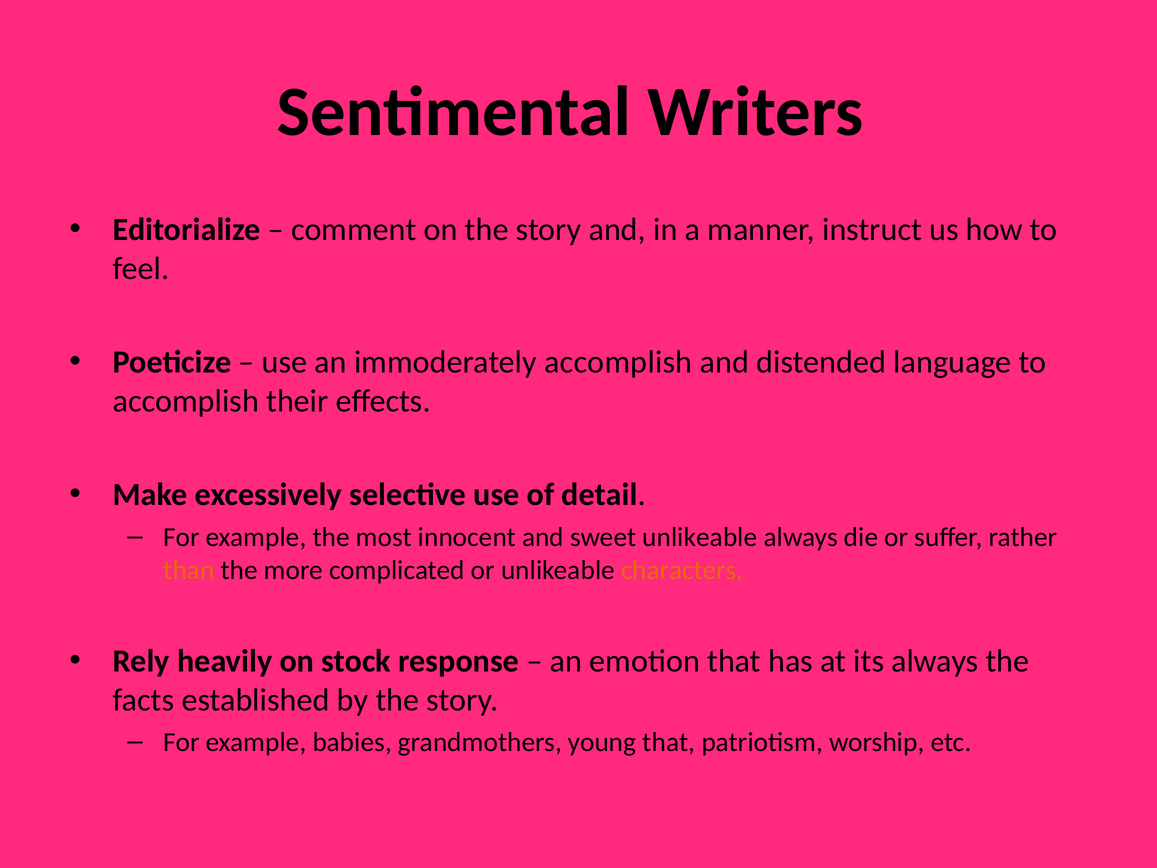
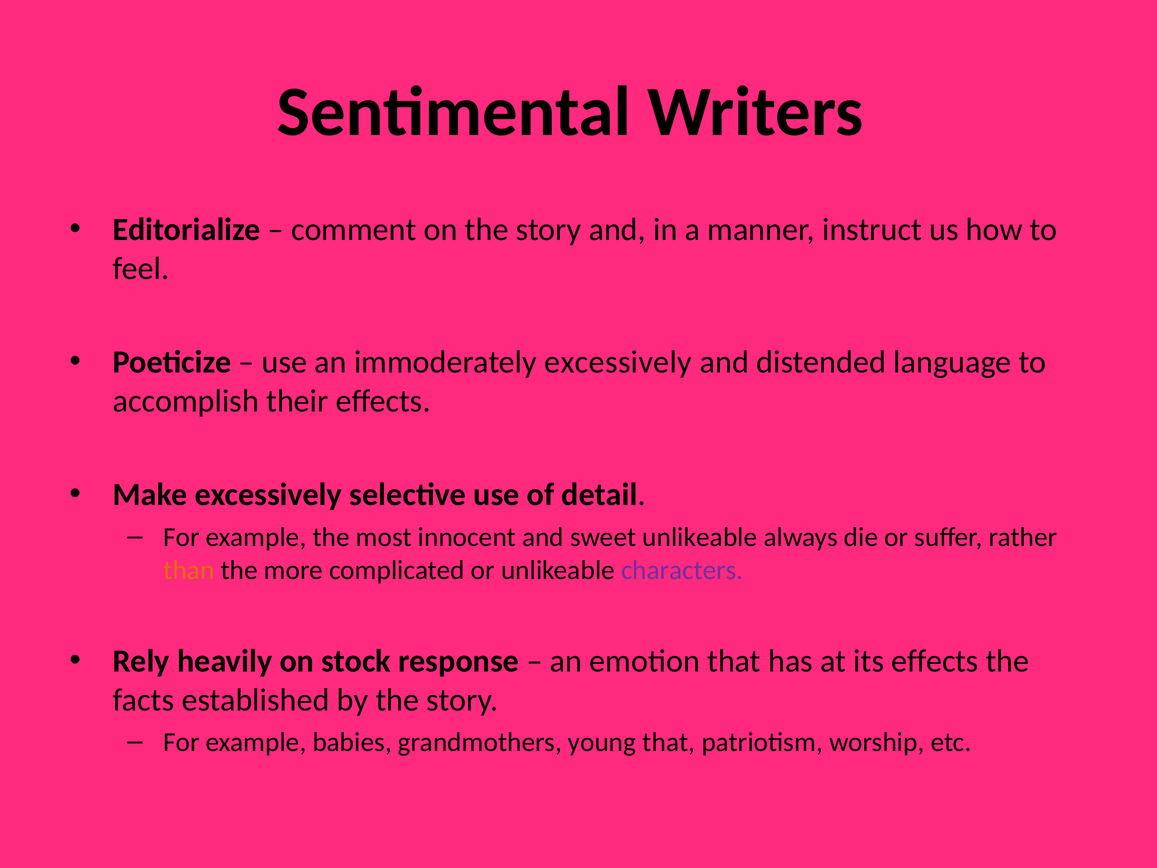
immoderately accomplish: accomplish -> excessively (618, 362)
characters colour: orange -> purple (682, 570)
its always: always -> effects (935, 661)
